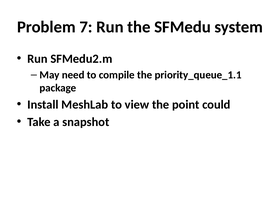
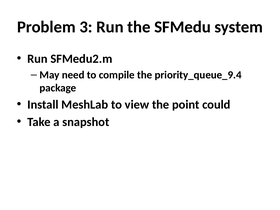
7: 7 -> 3 (86, 27)
priority_queue_1.1: priority_queue_1.1 -> priority_queue_9.4 (198, 75)
